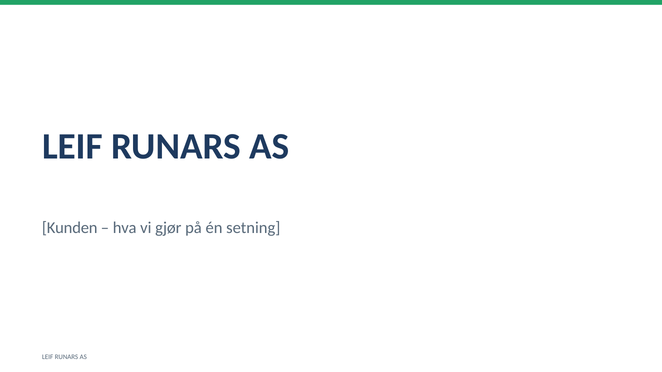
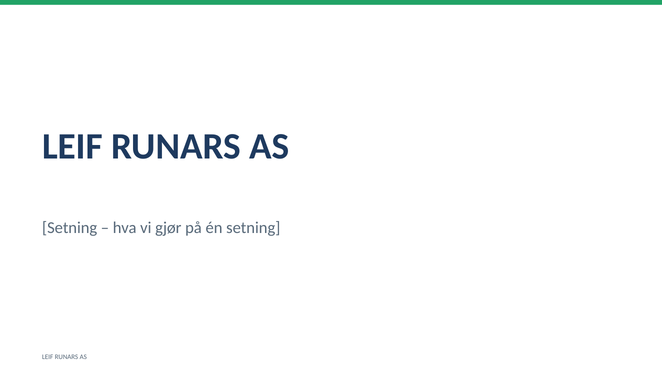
Kunden: Kunden -> Setning (70, 228)
